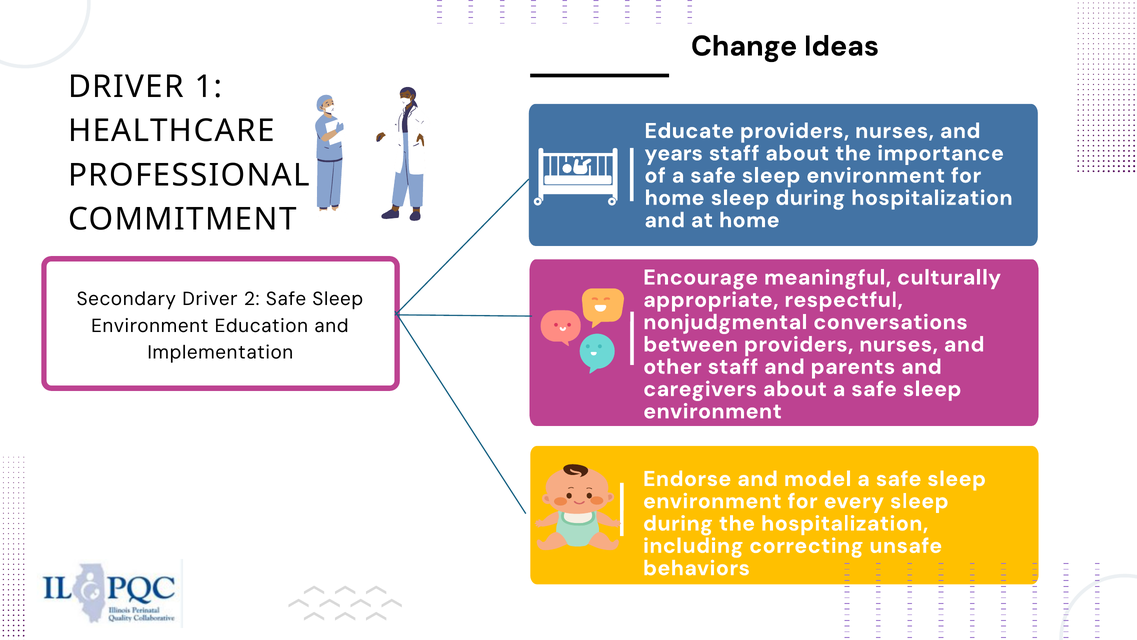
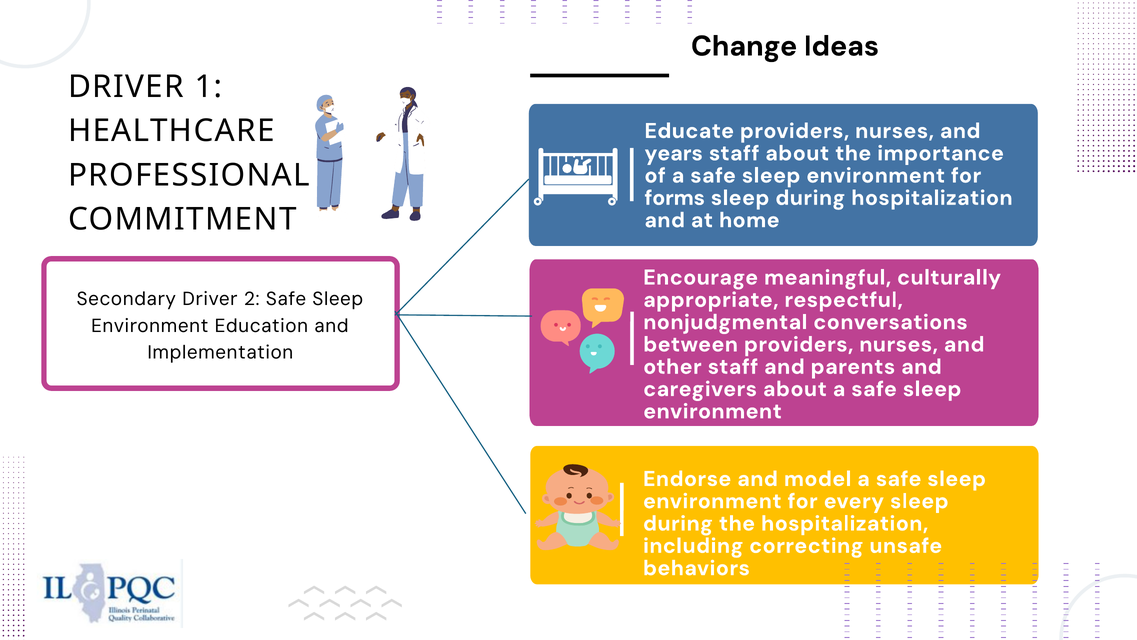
home: home -> forms (675, 198)
